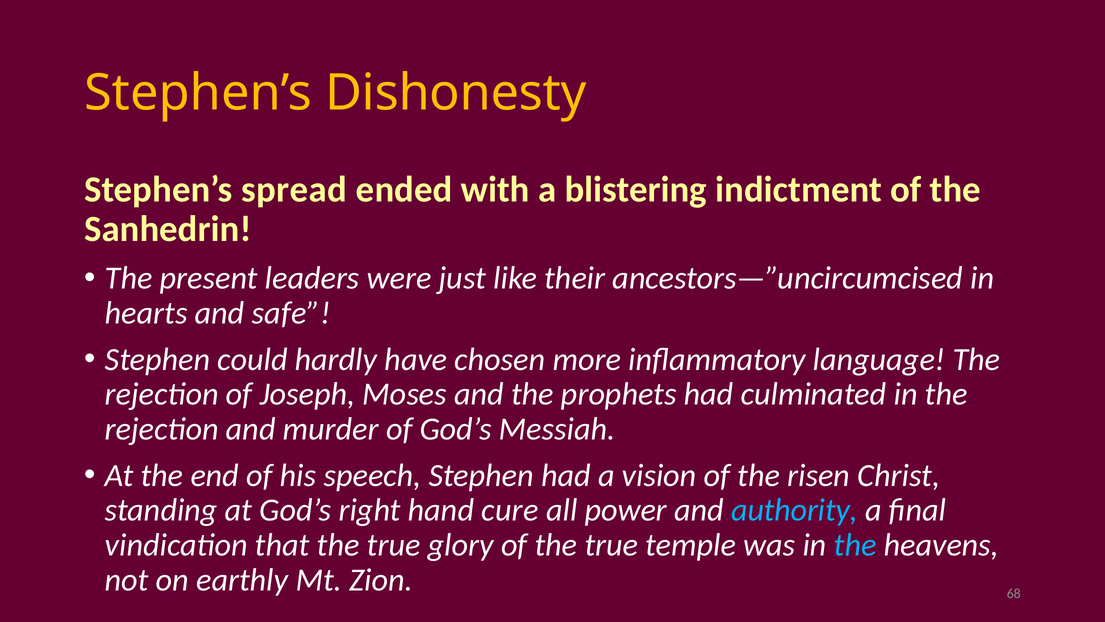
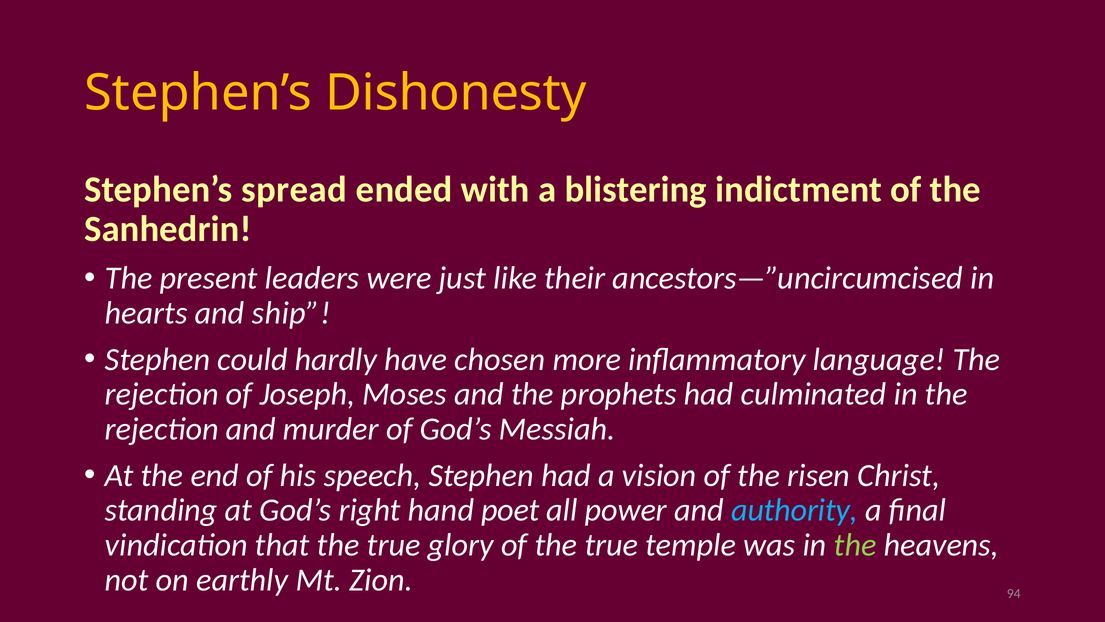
safe: safe -> ship (291, 313)
cure: cure -> poet (510, 510)
the colour: light blue -> light green (855, 545)
68: 68 -> 94 (1014, 593)
